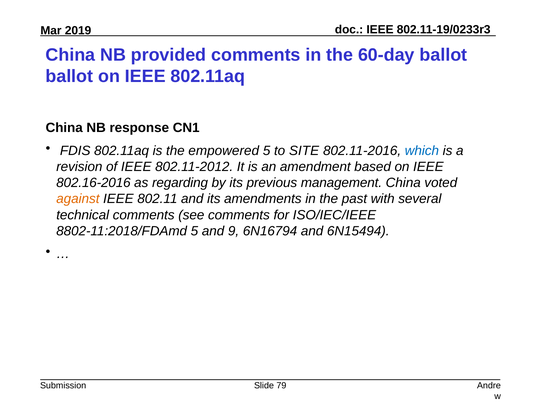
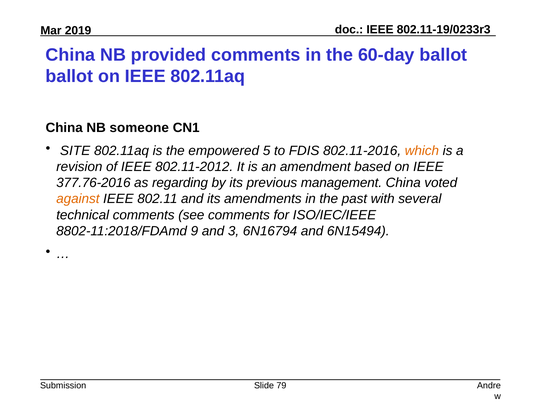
response: response -> someone (139, 128)
FDIS: FDIS -> SITE (75, 151)
SITE: SITE -> FDIS (304, 151)
which colour: blue -> orange (422, 151)
802.16-2016: 802.16-2016 -> 377.76-2016 (93, 183)
8802-11:2018/FDAmd 5: 5 -> 9 (194, 231)
9: 9 -> 3 (234, 231)
